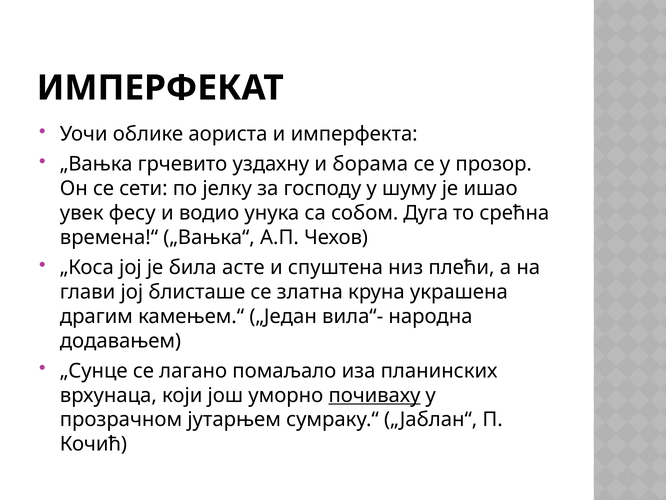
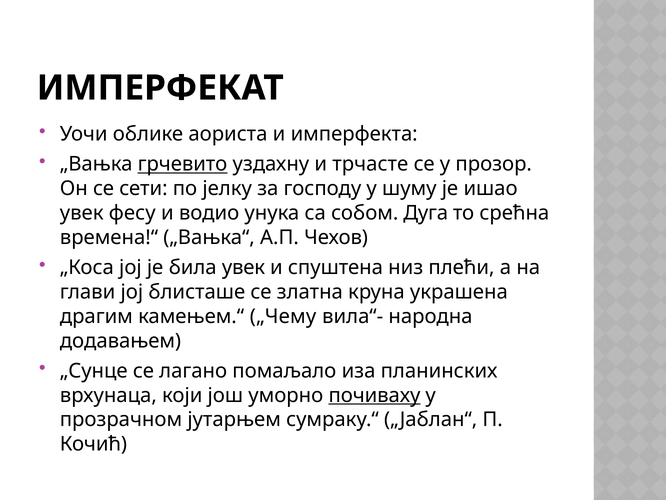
грчевито underline: none -> present (183, 164)
борама: борама -> трчасте (370, 164)
била асте: асте -> увек (244, 267)
„Један: „Један -> „Чему (283, 316)
